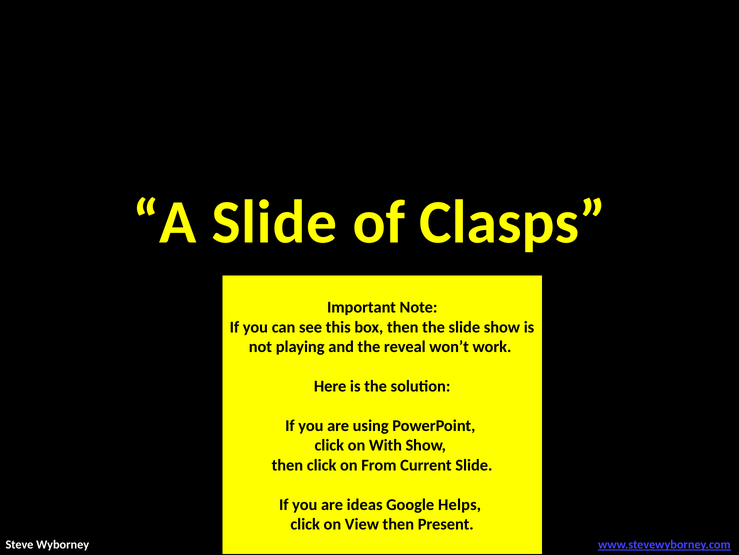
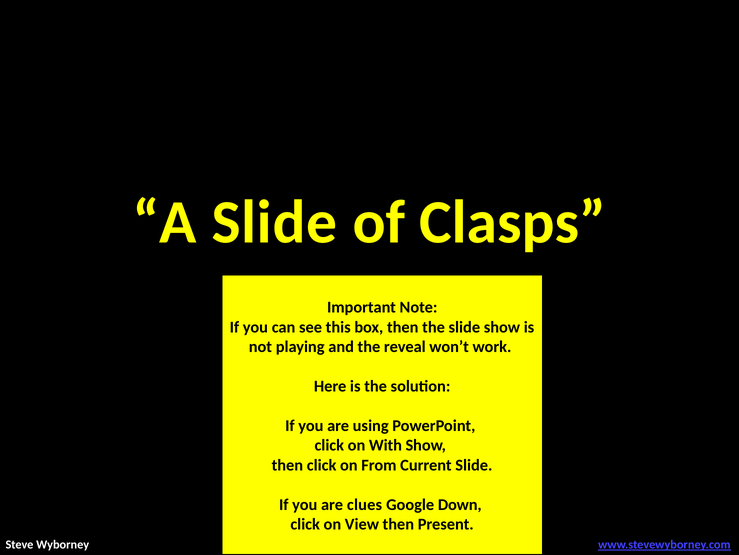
ideas: ideas -> clues (365, 504)
Helps: Helps -> Down (460, 504)
